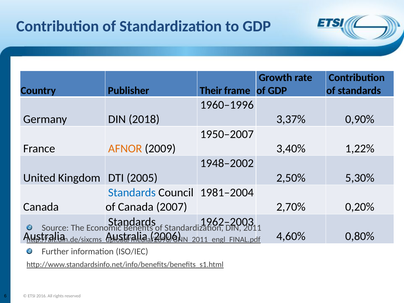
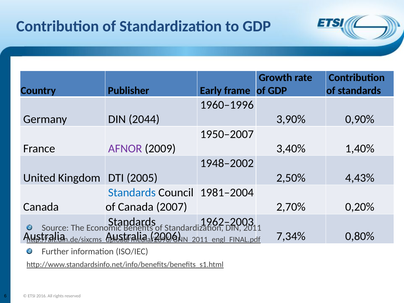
Their: Their -> Early (211, 91)
2018: 2018 -> 2044 (144, 119)
3,37%: 3,37% -> 3,90% (291, 119)
AFNOR colour: orange -> purple (125, 149)
1,22%: 1,22% -> 1,40% (360, 149)
5,30%: 5,30% -> 4,43% (360, 178)
4,60%: 4,60% -> 7,34% (291, 236)
